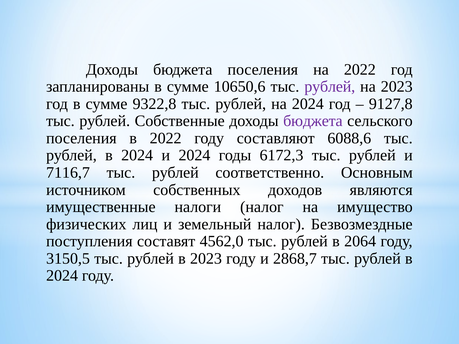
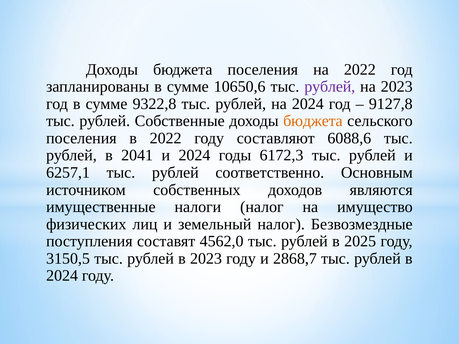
бюджета colour: purple -> orange (313, 121)
2024: 2024 -> 2041 (137, 155)
7116,7: 7116,7 -> 6257,1 (68, 173)
2064: 2064 -> 2025 (360, 242)
